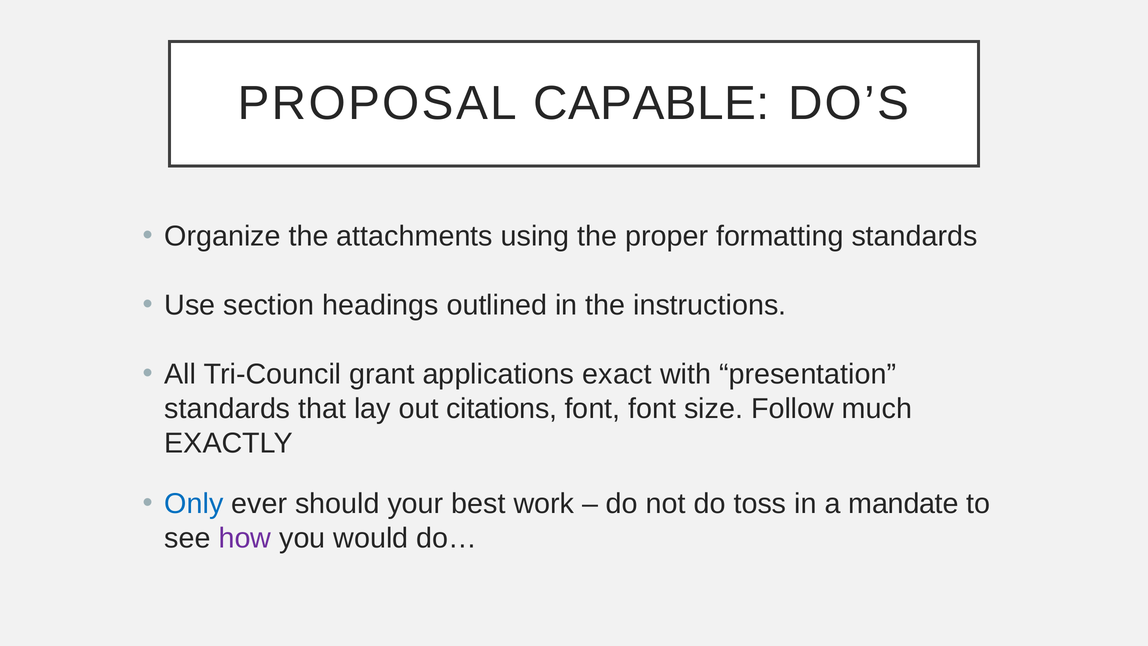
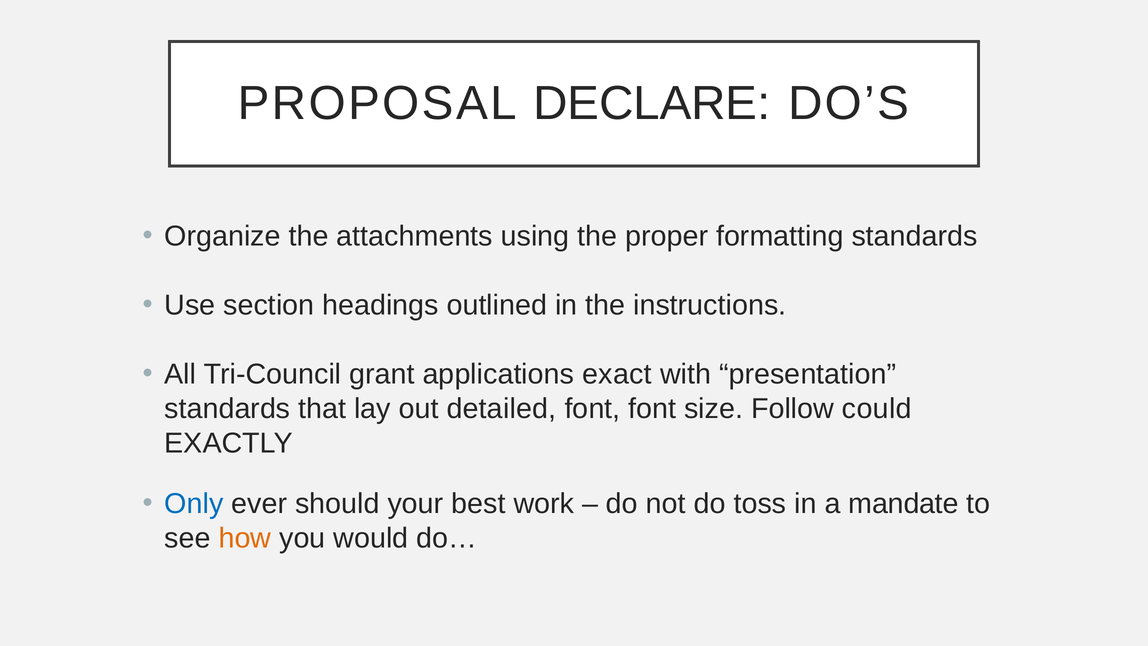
CAPABLE: CAPABLE -> DECLARE (652, 103)
citations: citations -> detailed (501, 408)
much: much -> could (877, 408)
how colour: purple -> orange (245, 538)
